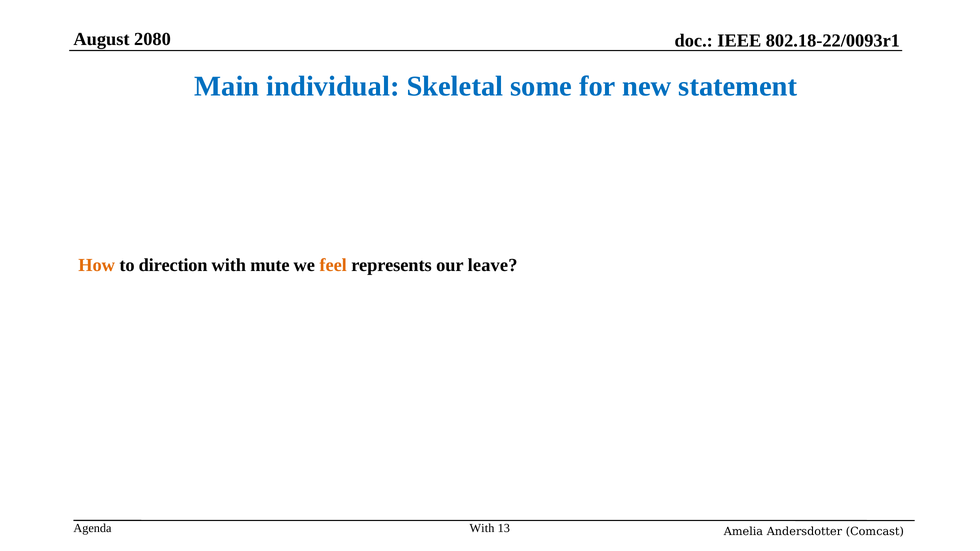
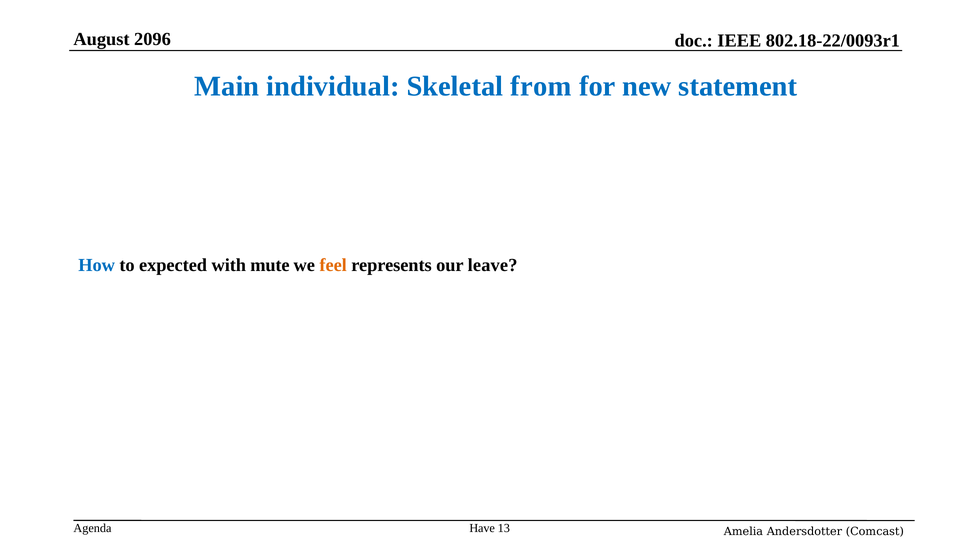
2080: 2080 -> 2096 (152, 39)
some: some -> from (541, 86)
How colour: orange -> blue (97, 265)
direction: direction -> expected (173, 265)
With: With -> Have (482, 529)
